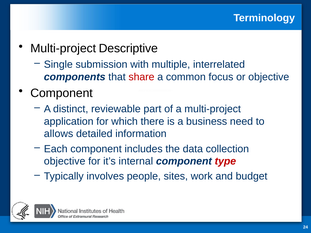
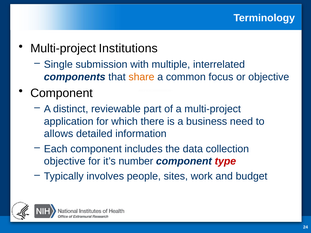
Descriptive: Descriptive -> Institutions (128, 49)
share colour: red -> orange (141, 77)
internal: internal -> number (136, 161)
